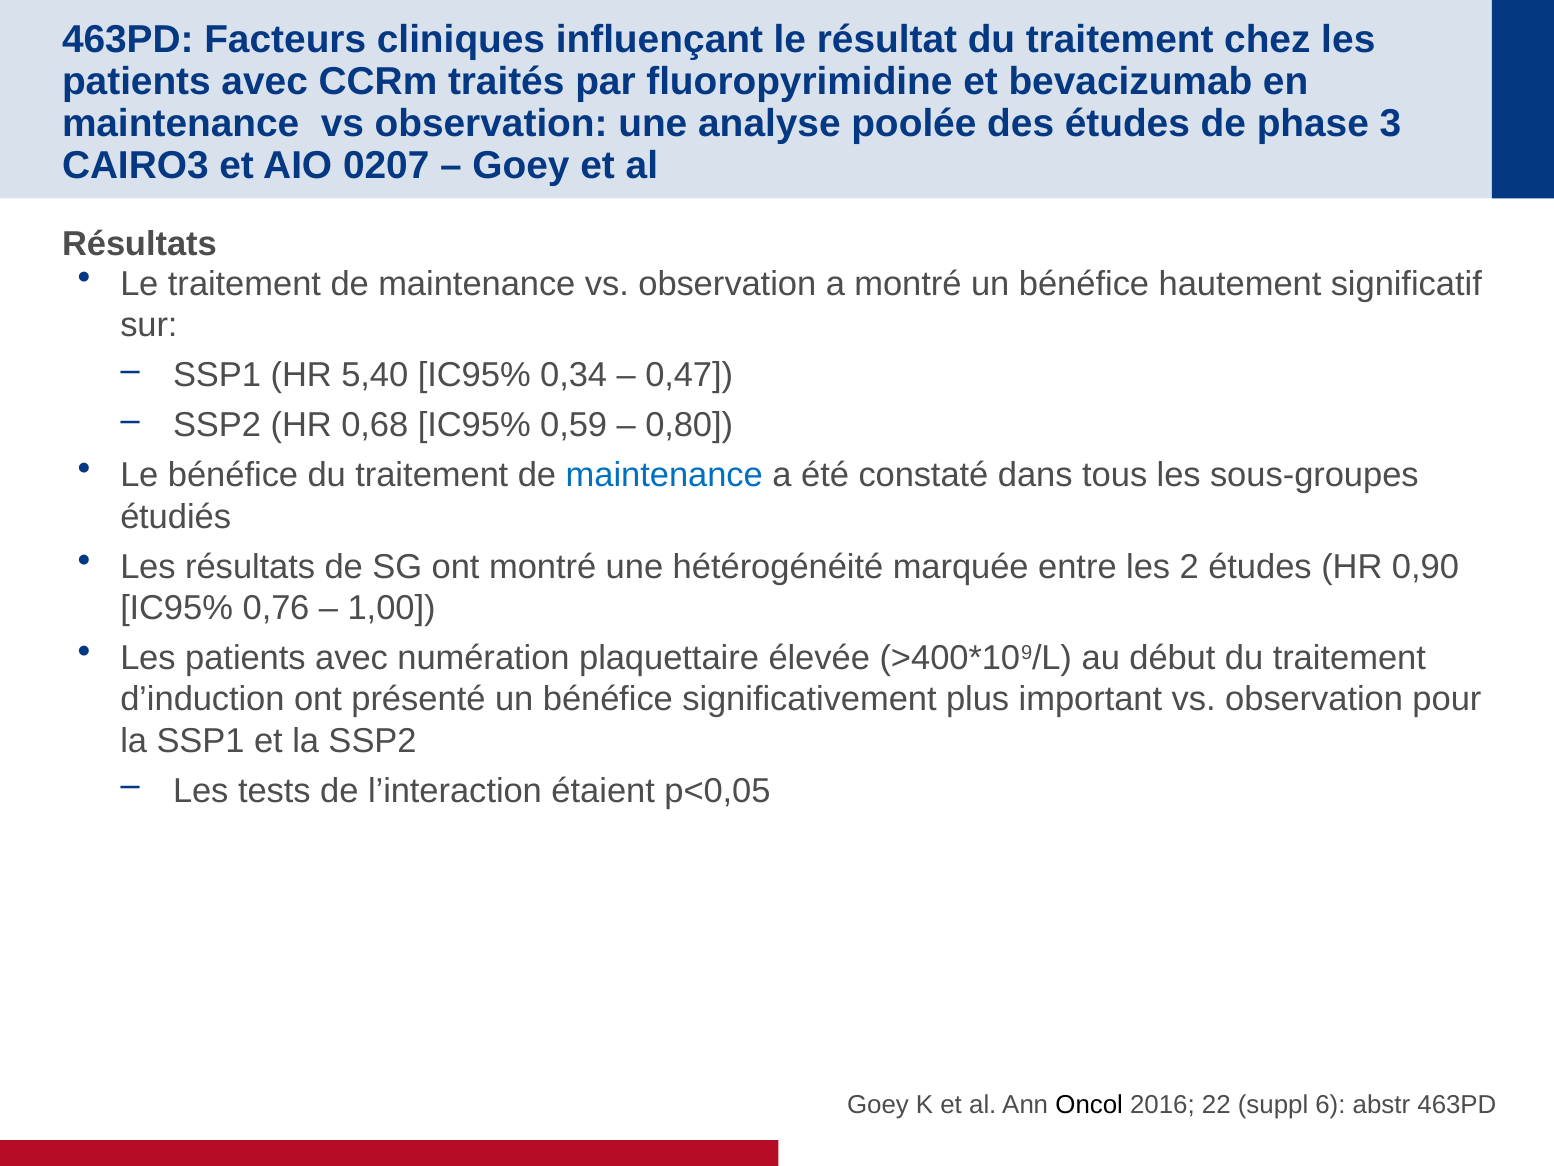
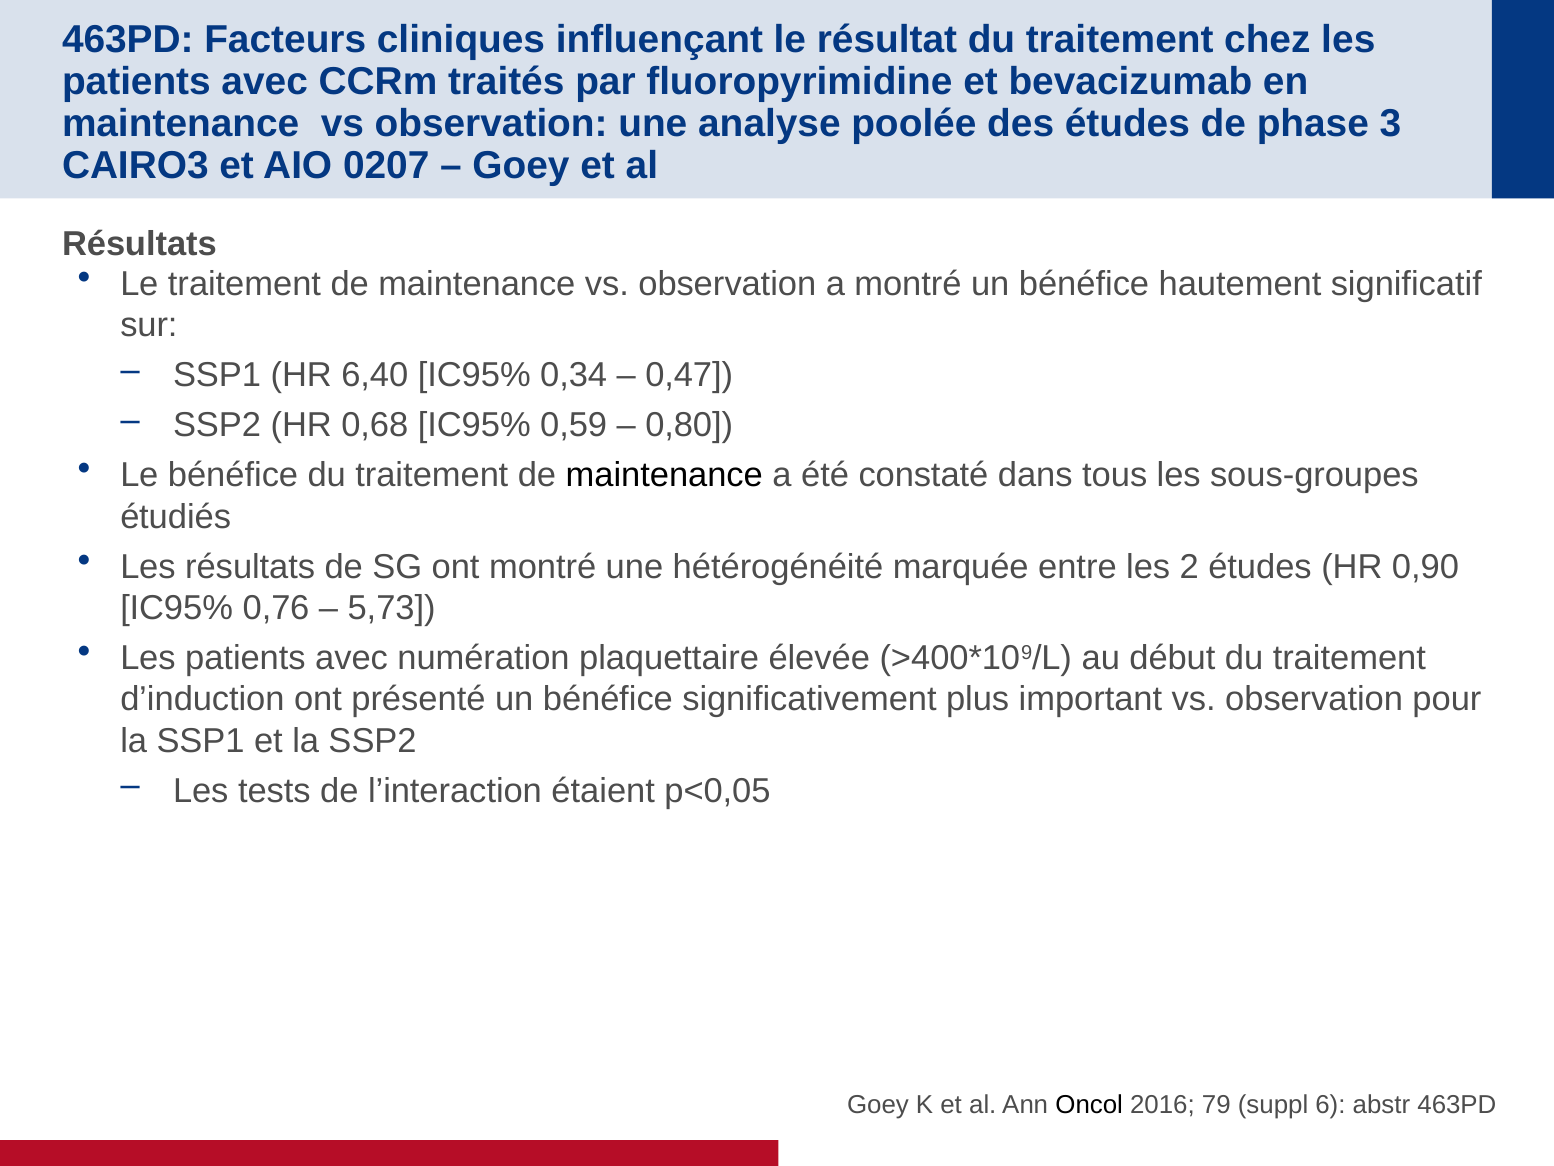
5,40: 5,40 -> 6,40 (375, 375)
maintenance colour: blue -> black (664, 475)
1,00: 1,00 -> 5,73 (392, 608)
22: 22 -> 79 (1216, 1104)
